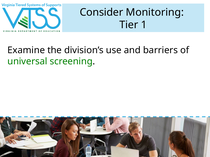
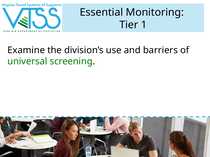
Consider: Consider -> Essential (101, 12)
